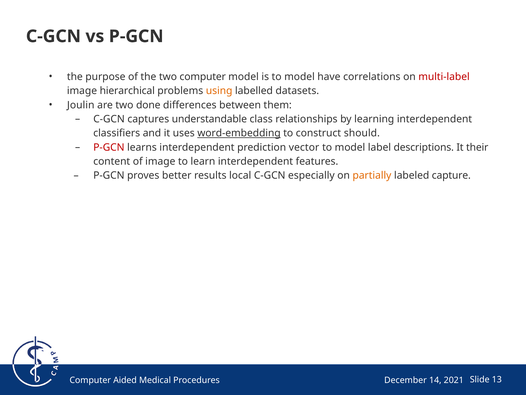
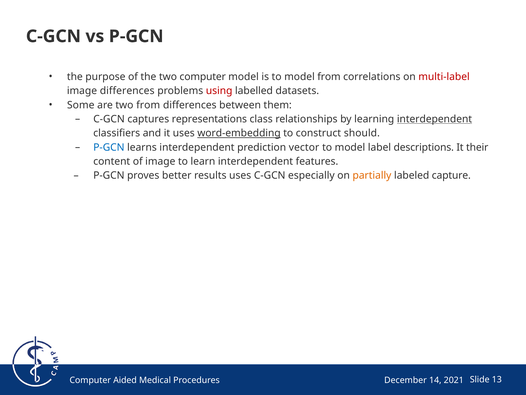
model have: have -> from (329, 77)
image hierarchical: hierarchical -> differences (127, 91)
using colour: orange -> red (219, 91)
Joulin: Joulin -> Some (81, 105)
two done: done -> from (148, 105)
understandable: understandable -> representations (209, 119)
interdependent underline: none -> present (434, 119)
P-GCN colour: red -> blue (109, 147)
results local: local -> uses (240, 175)
